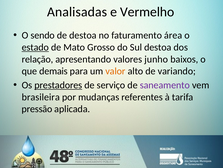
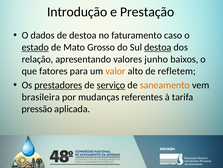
Analisadas: Analisadas -> Introdução (77, 12)
Vermelho: Vermelho -> Prestação (147, 12)
sendo: sendo -> dados (43, 35)
área: área -> caso (173, 35)
destoa underline: none -> present (158, 47)
demais: demais -> fatores (53, 71)
variando: variando -> refletem (177, 71)
serviço underline: none -> present (111, 85)
saneamento colour: purple -> orange (165, 85)
